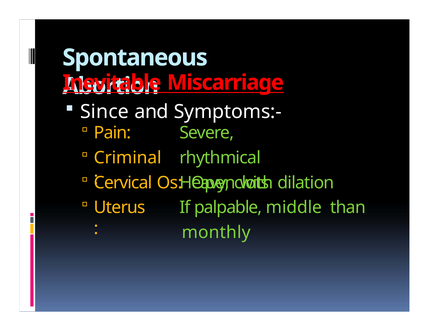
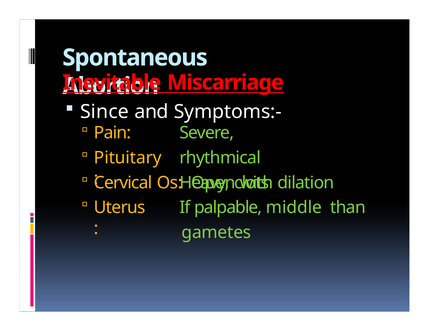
Criminal: Criminal -> Pituitary (128, 158)
monthly: monthly -> gametes (216, 233)
